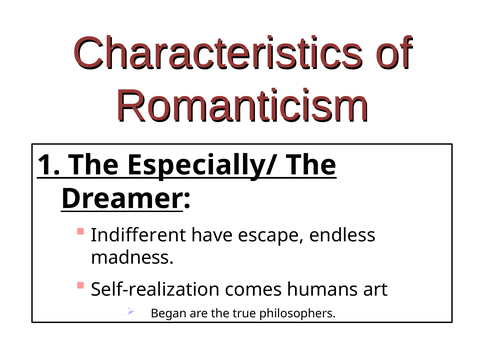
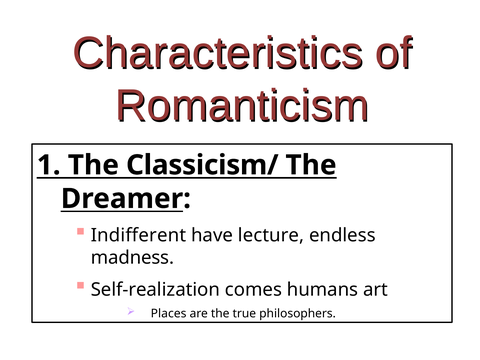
Especially/: Especially/ -> Classicism/ (202, 165)
escape: escape -> lecture (271, 235)
Began: Began -> Places (169, 314)
